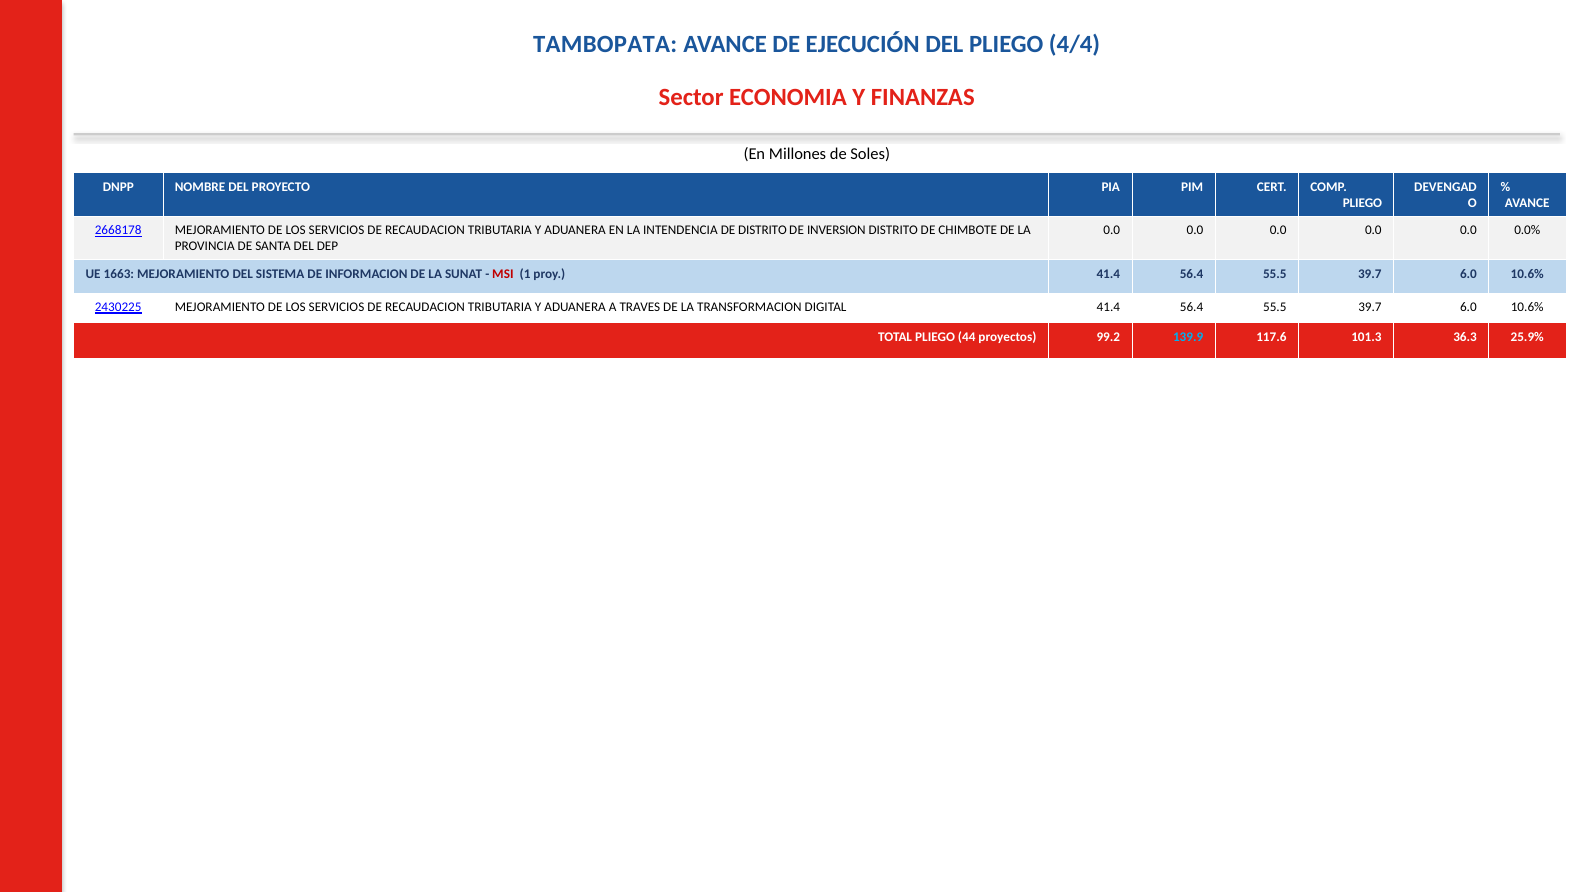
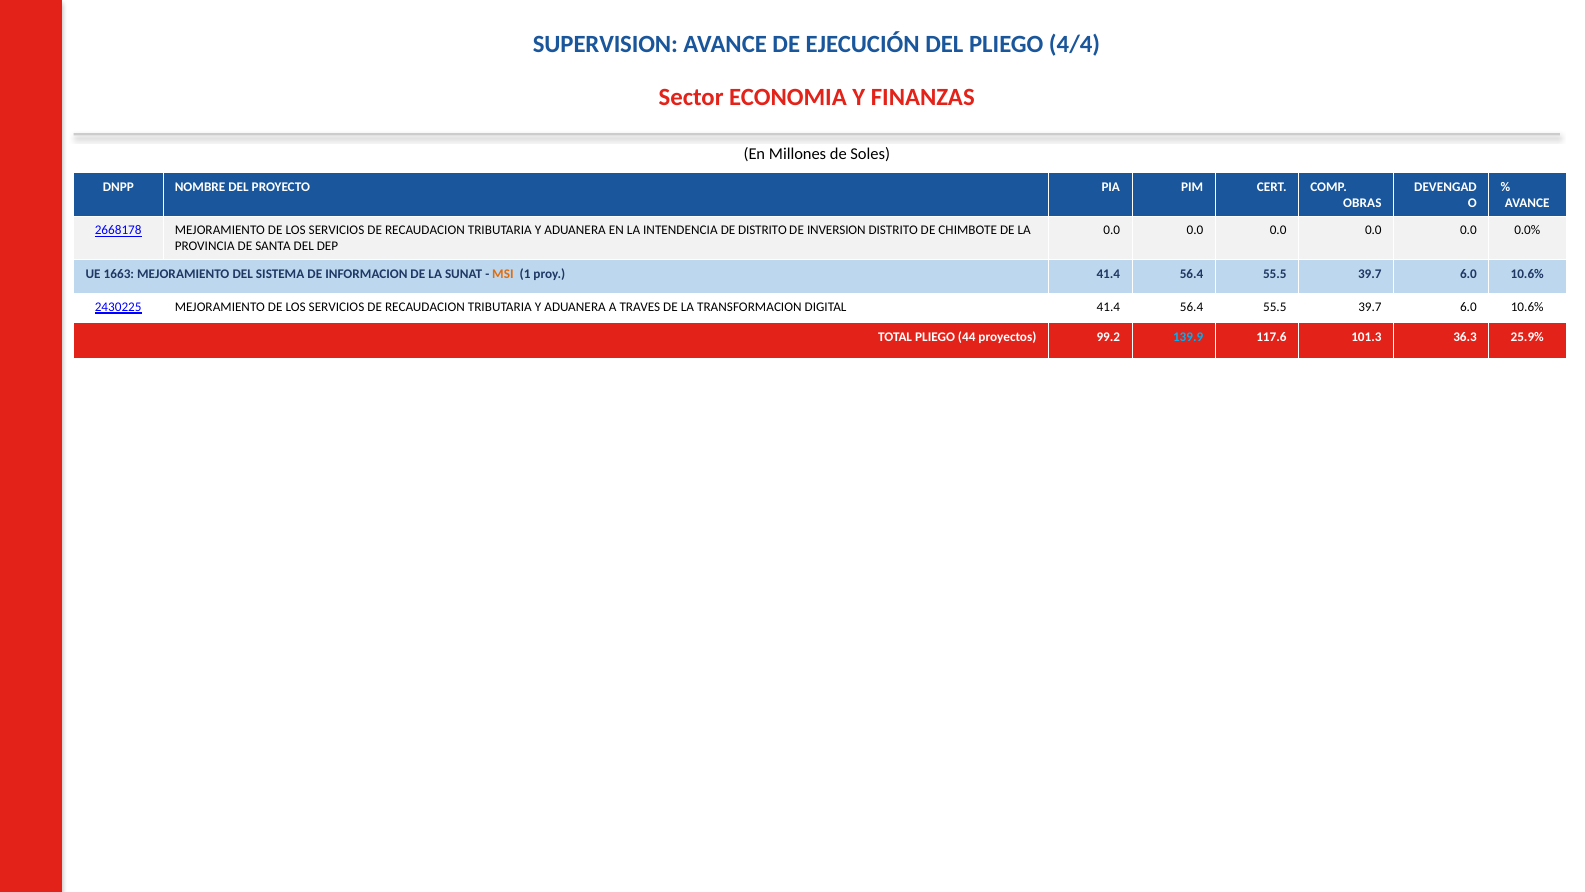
TAMBOPATA: TAMBOPATA -> SUPERVISION (605, 44)
PLIEGO: PLIEGO -> OBRAS (1362, 203)
MSI colour: red -> orange (503, 274)
